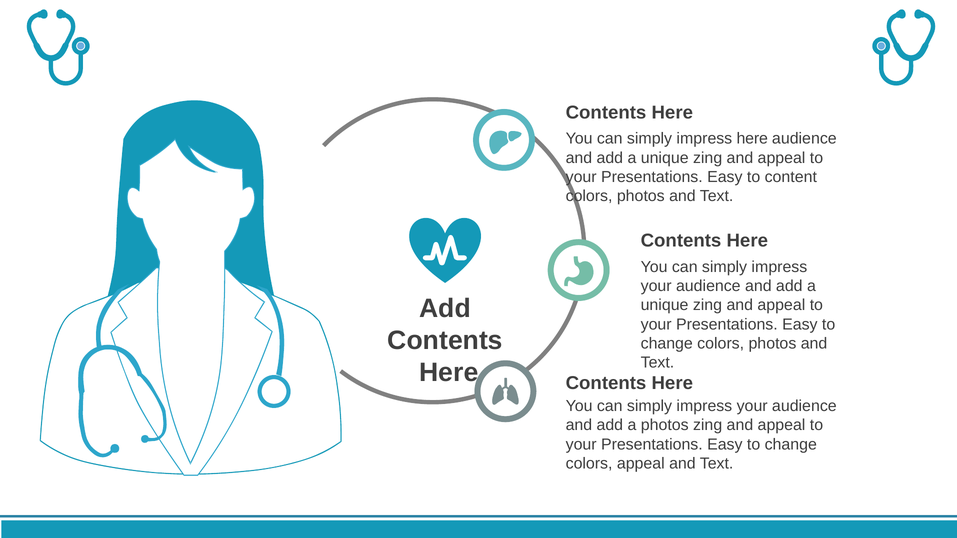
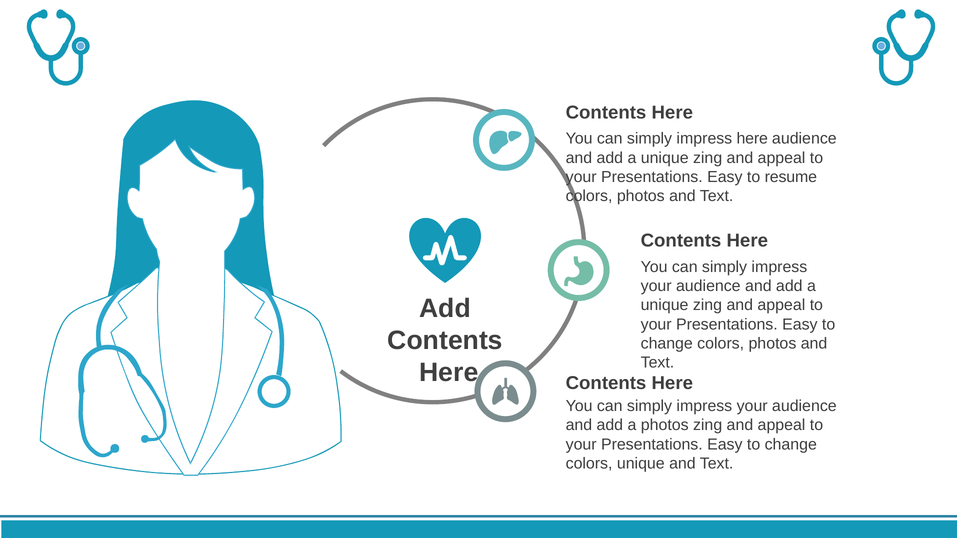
content: content -> resume (791, 177)
colors appeal: appeal -> unique (641, 464)
